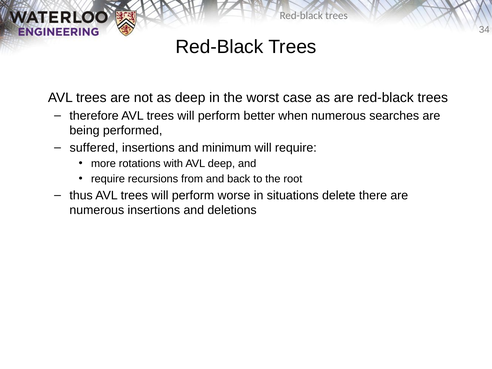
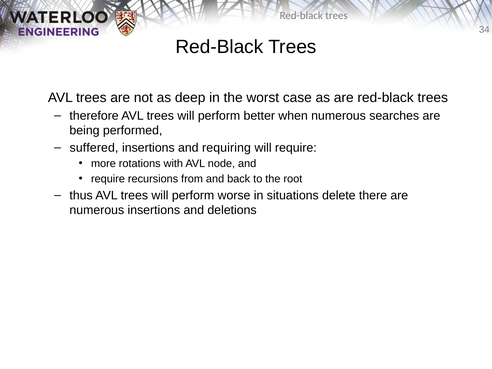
minimum: minimum -> requiring (226, 148)
AVL deep: deep -> node (221, 164)
